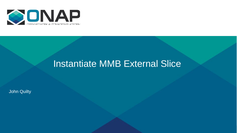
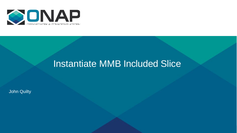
External: External -> Included (141, 64)
